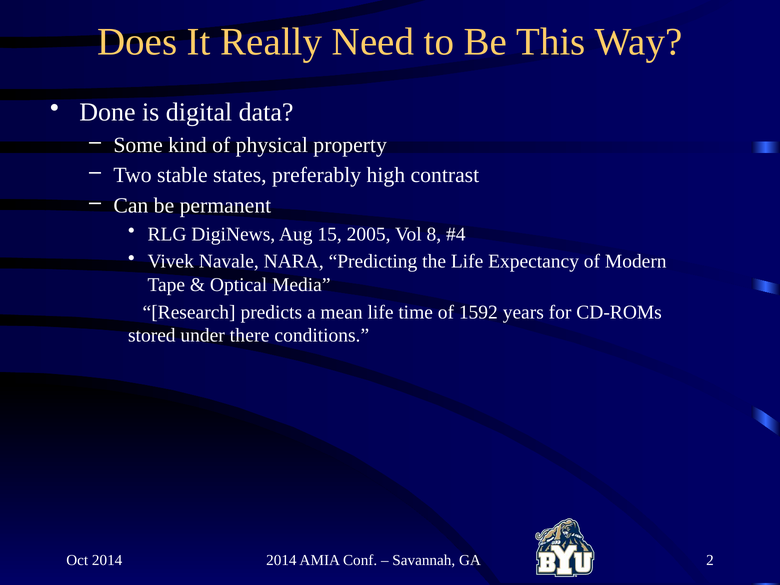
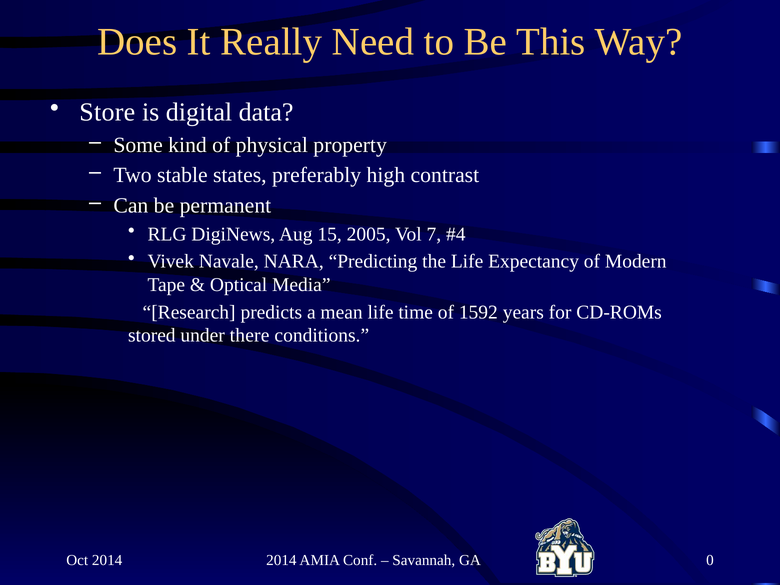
Done: Done -> Store (107, 112)
8: 8 -> 7 (434, 234)
2: 2 -> 0 (710, 560)
